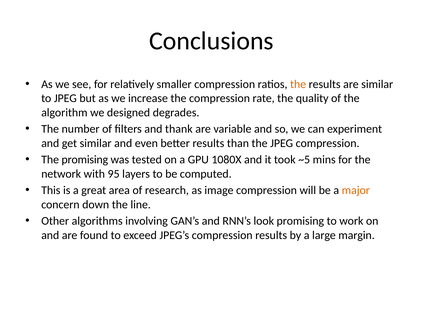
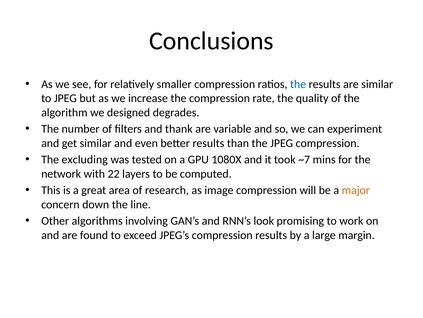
the colour: orange -> blue (298, 84)
The promising: promising -> excluding (85, 159)
~5: ~5 -> ~7 (304, 159)
95: 95 -> 22 (114, 173)
